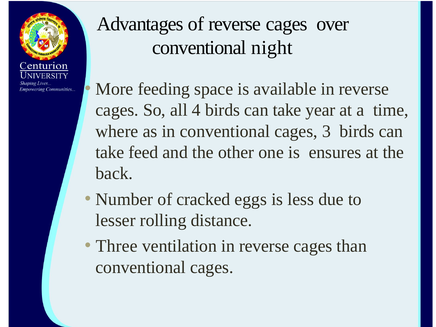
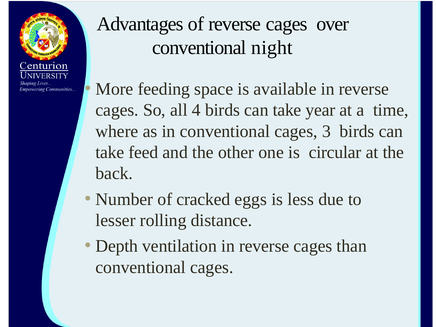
ensures: ensures -> circular (335, 152)
Three: Three -> Depth (117, 246)
